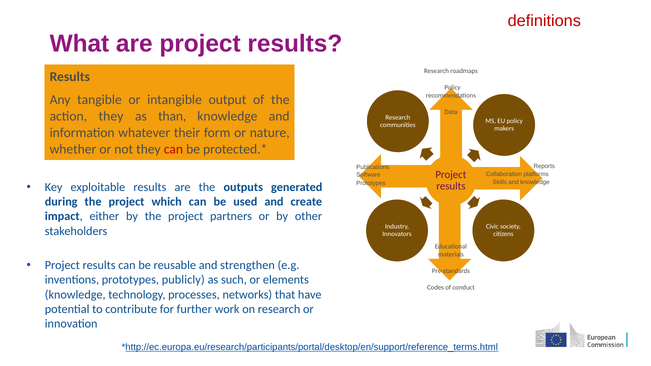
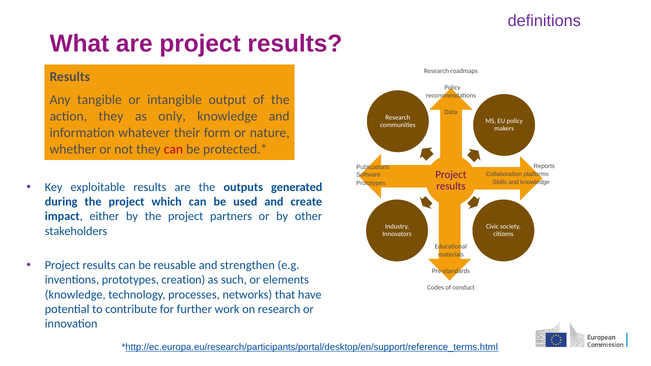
definitions colour: red -> purple (544, 21)
than: than -> only (172, 116)
publicly: publicly -> creation (183, 280)
